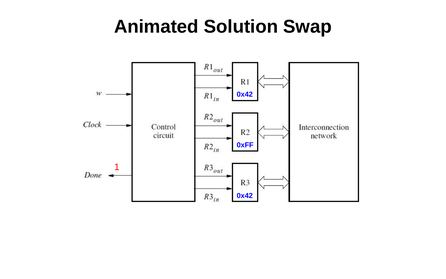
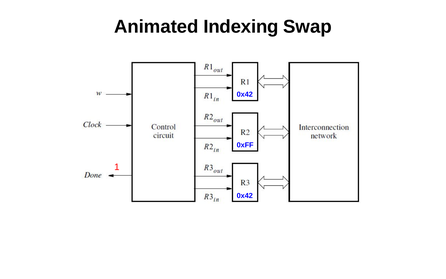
Solution: Solution -> Indexing (241, 27)
